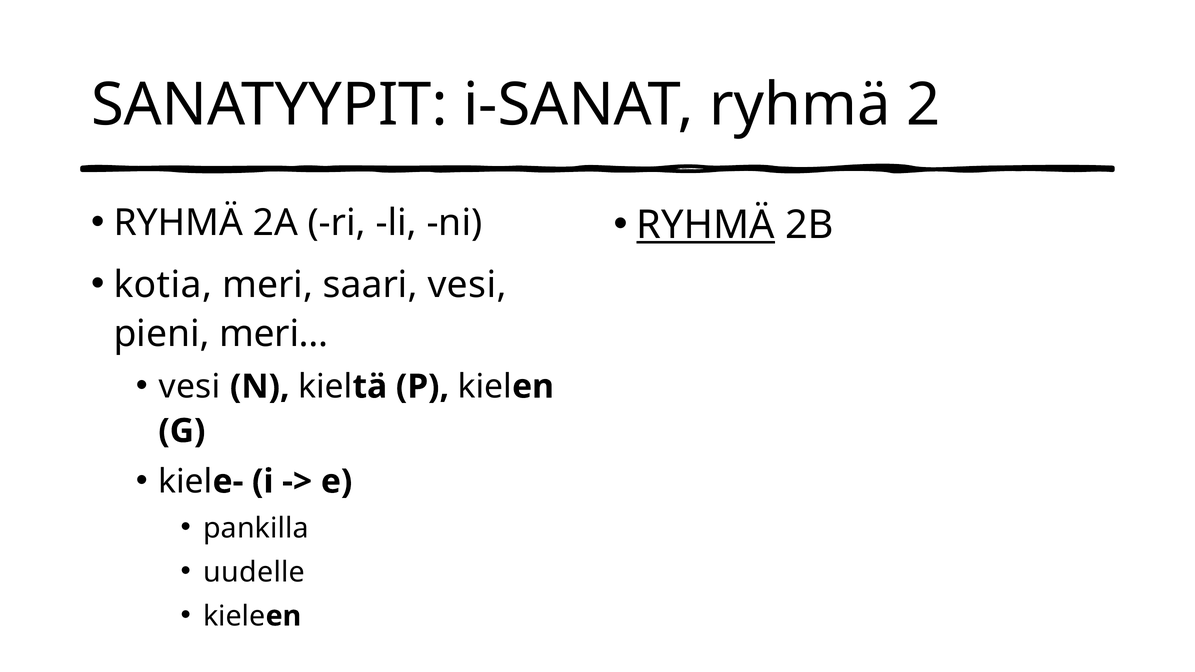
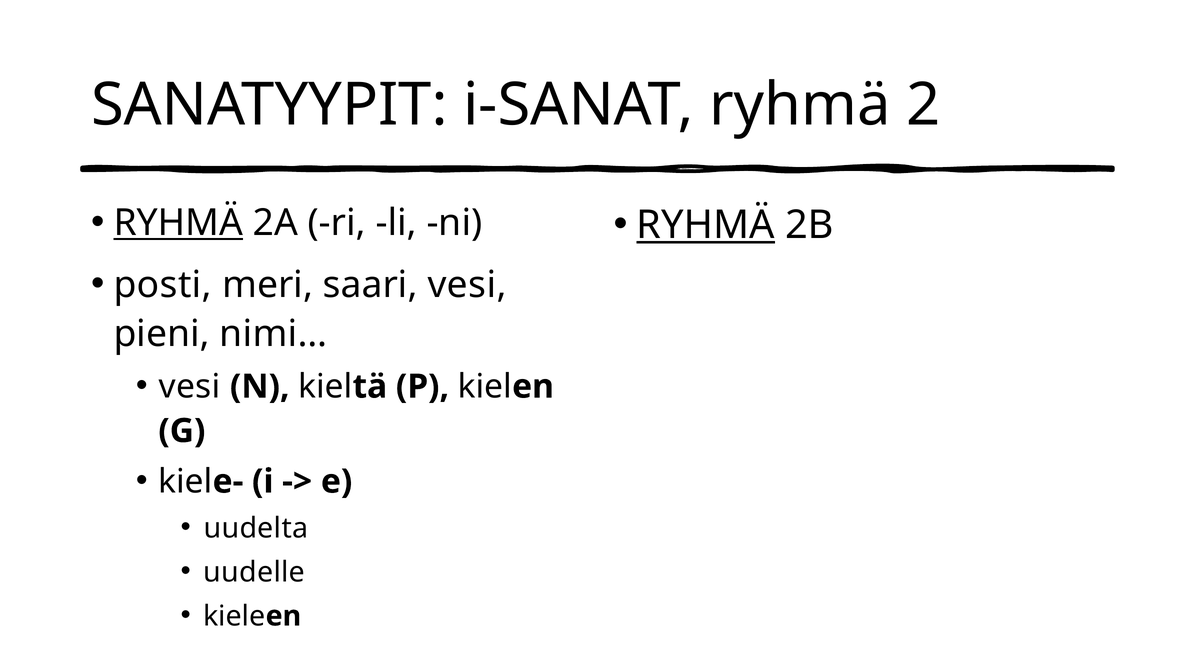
RYHMÄ underline: none -> present (178, 223)
kotia: kotia -> posti (163, 285)
meri…: meri… -> nimi… (273, 334)
pankilla: pankilla -> uudelta (256, 528)
